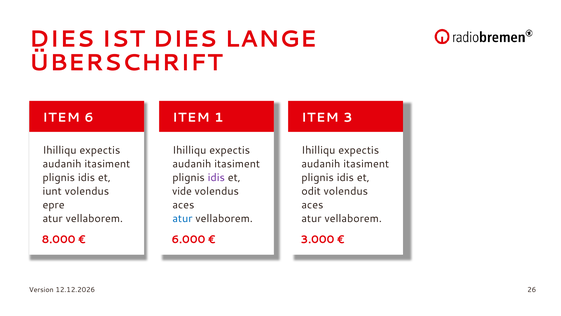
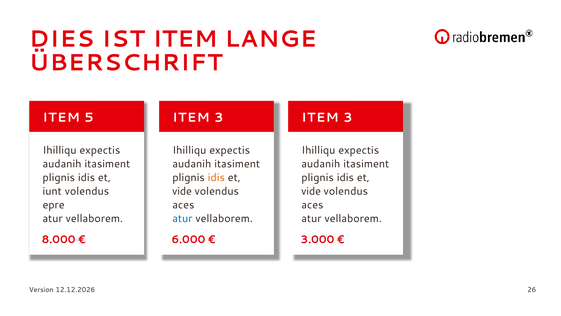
IST DIES: DIES -> ITEM (185, 39)
6: 6 -> 5 (89, 118)
1: 1 -> 3 (219, 118)
idis colour: purple -> orange (216, 177)
odit: odit -> vide (311, 191)
